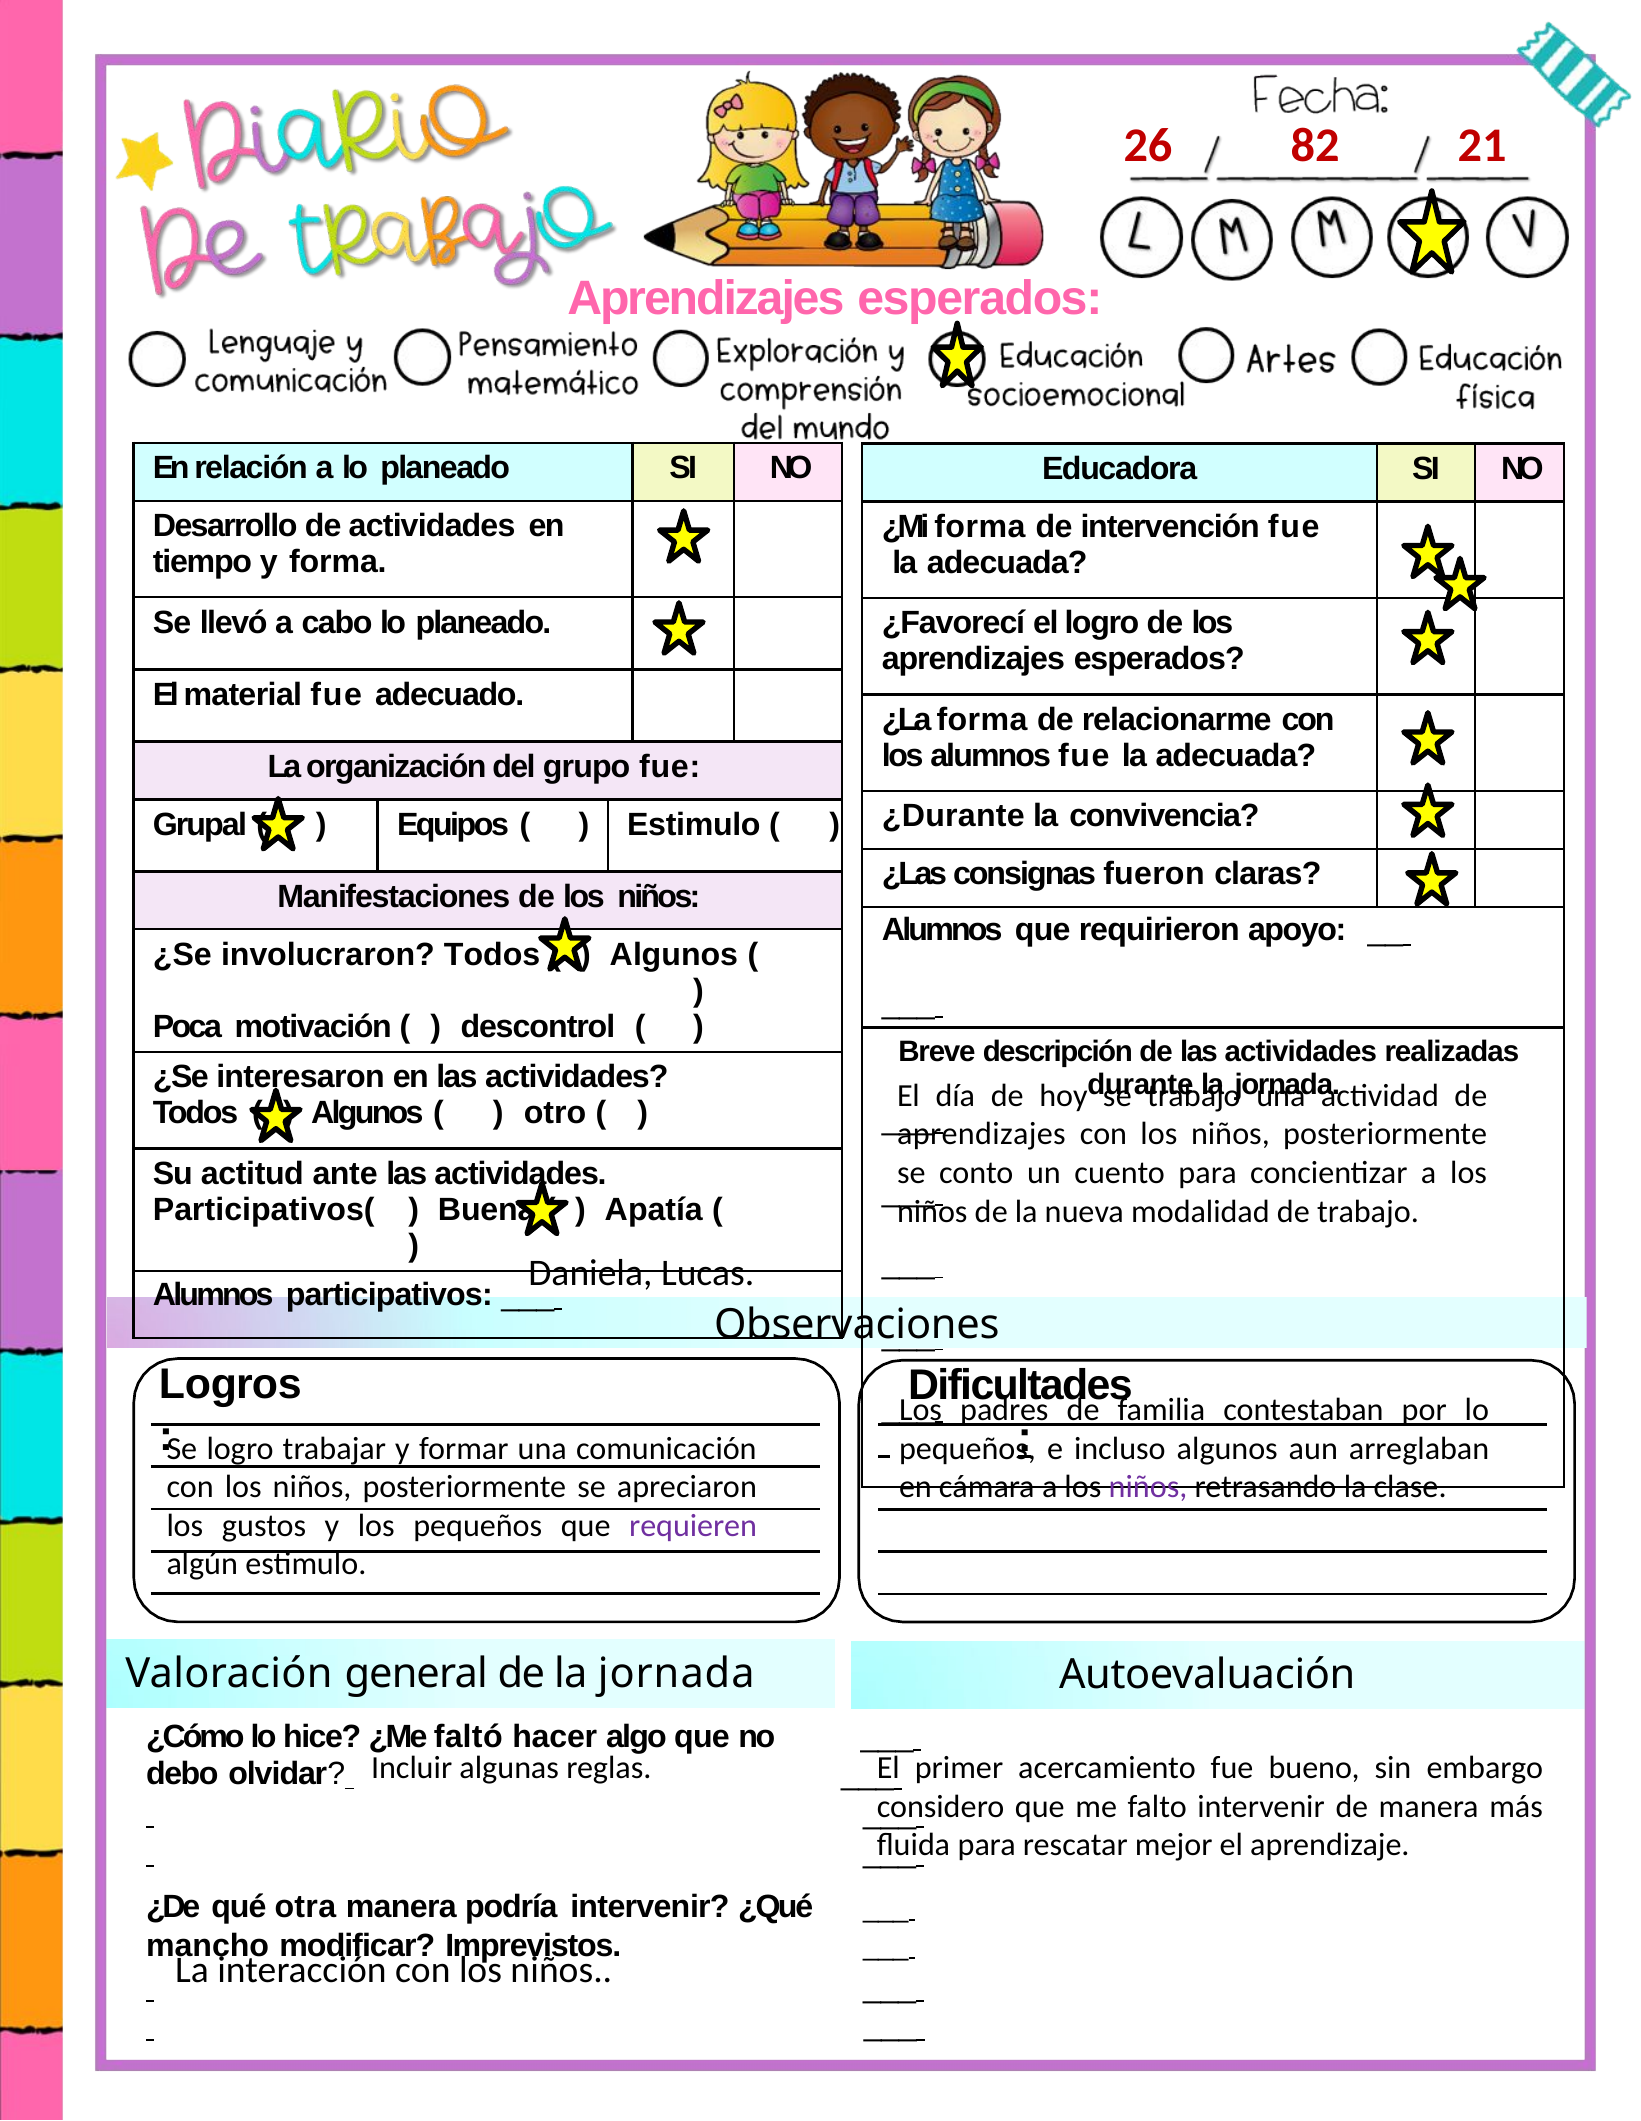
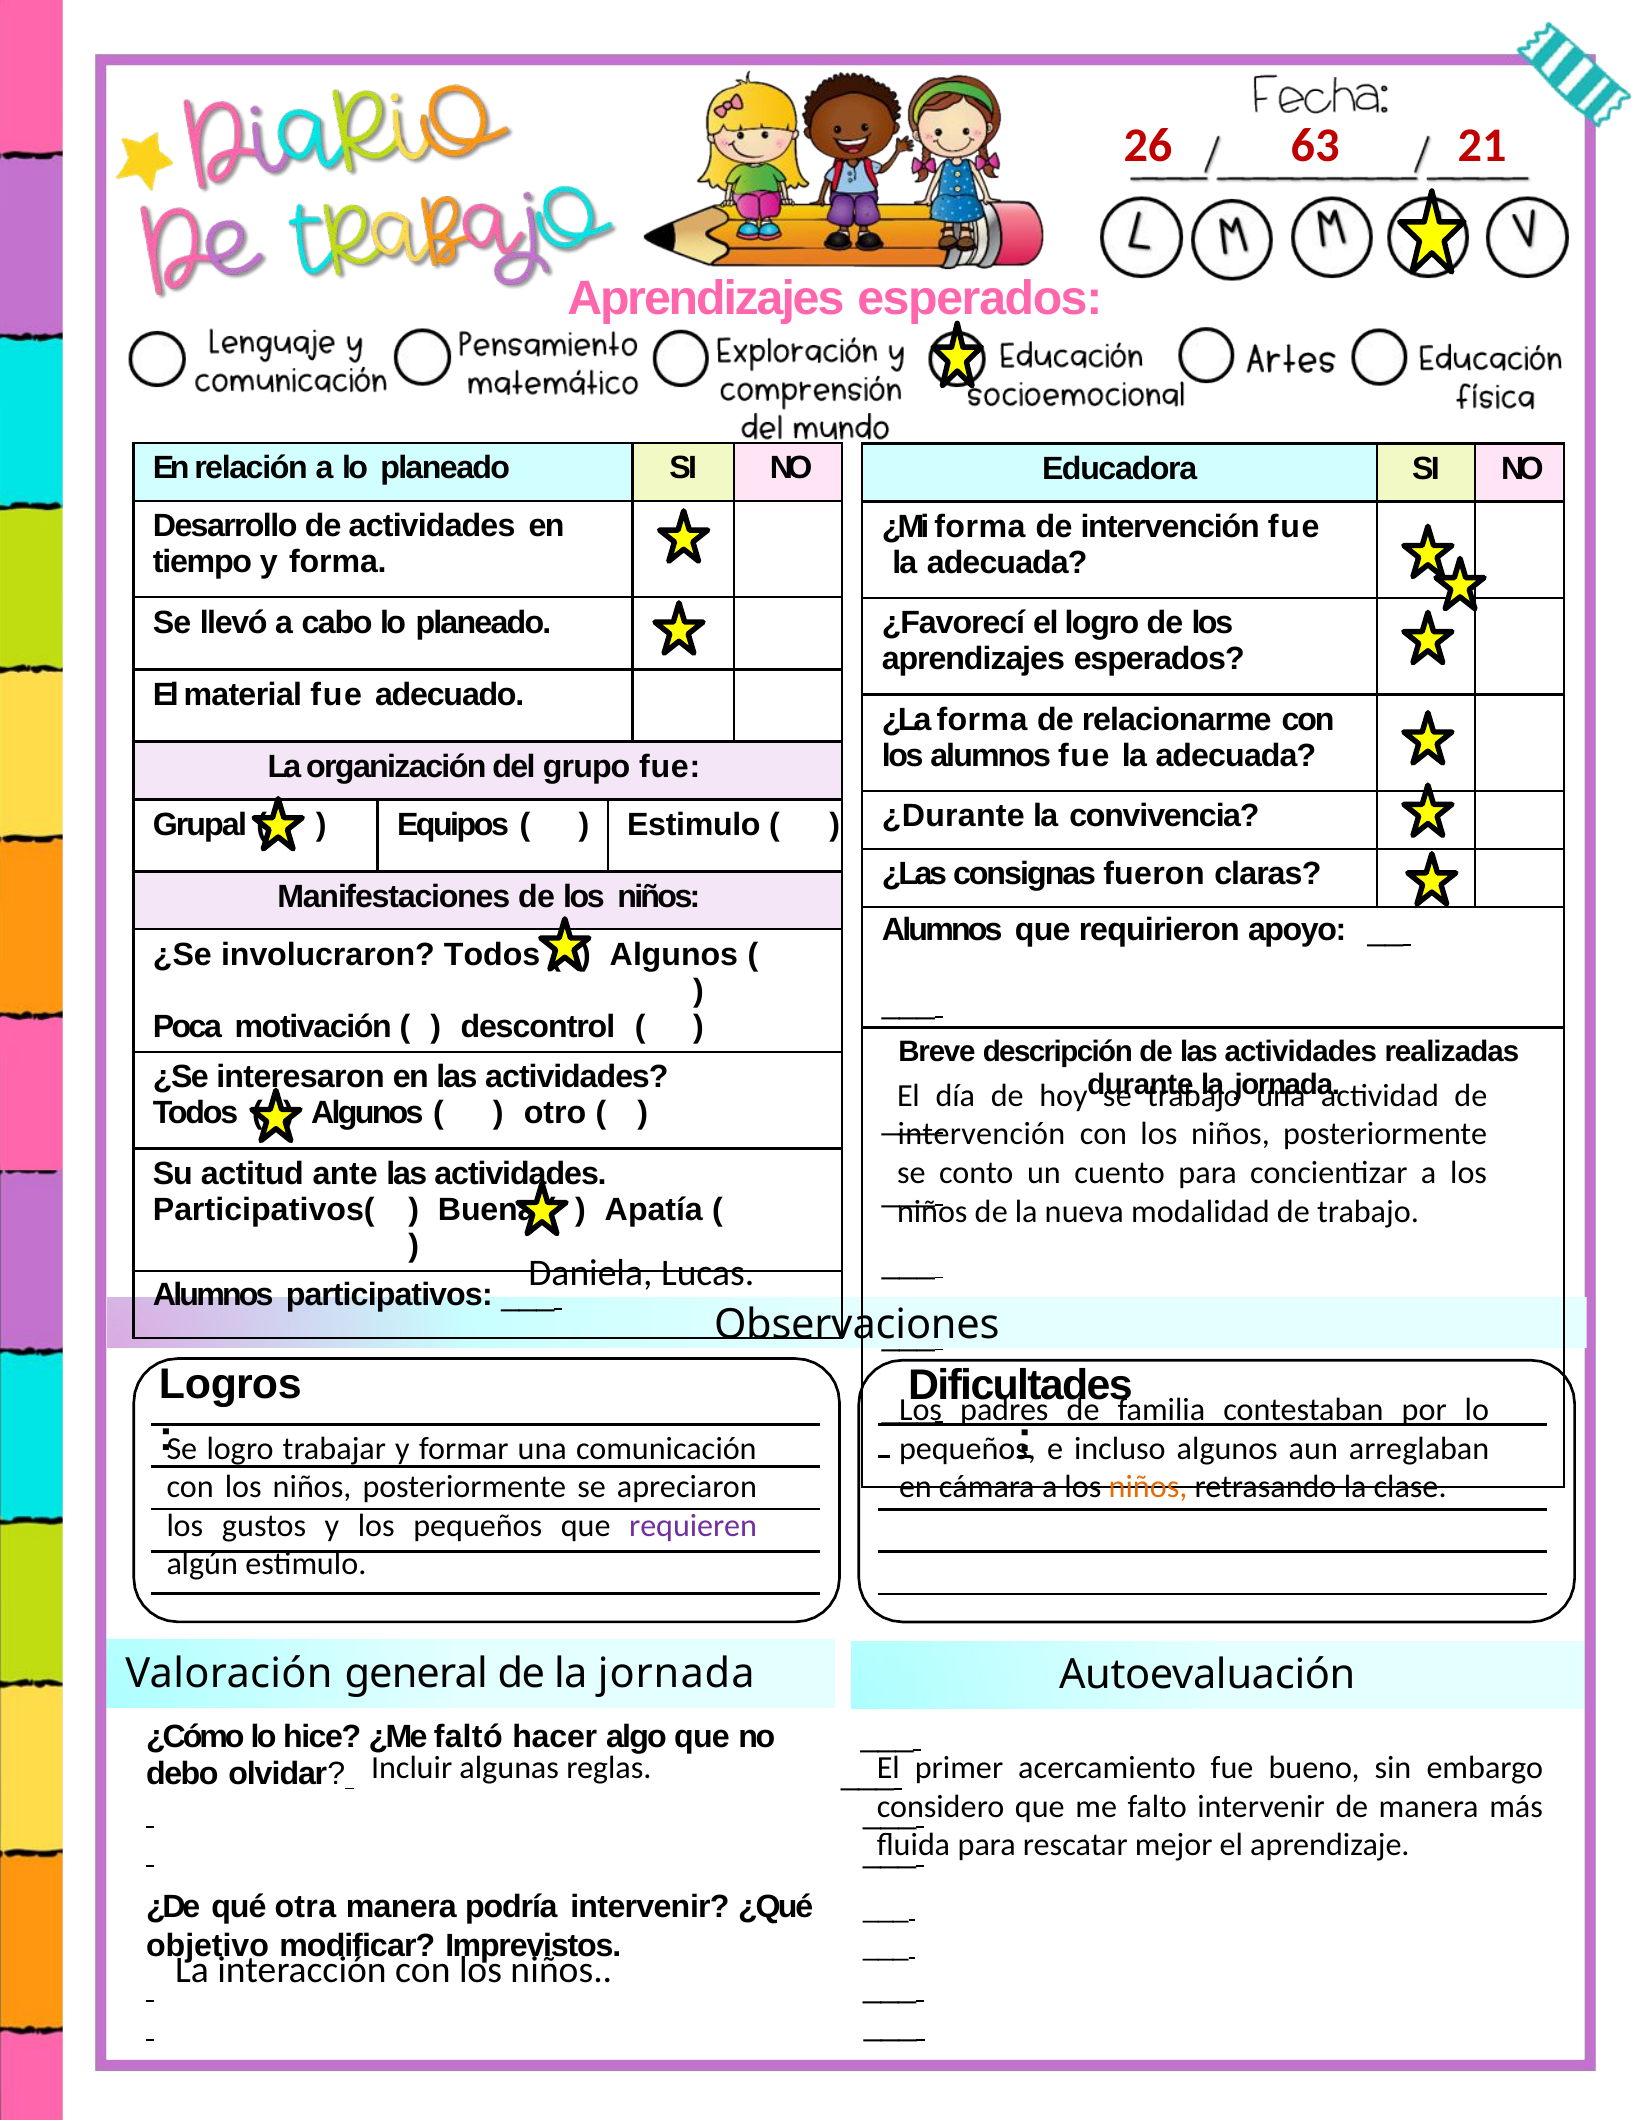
82: 82 -> 63 (1315, 146)
aprendizajes: aprendizajes -> intervención (981, 1134)
niños colour: purple -> orange (1148, 1487)
mancho: mancho -> objetivo (208, 1945)
